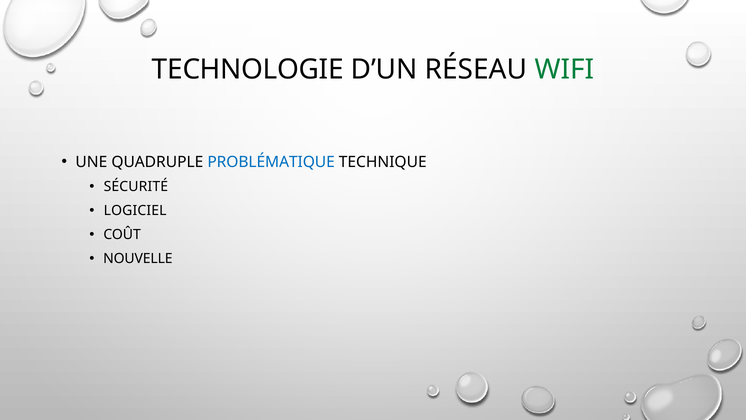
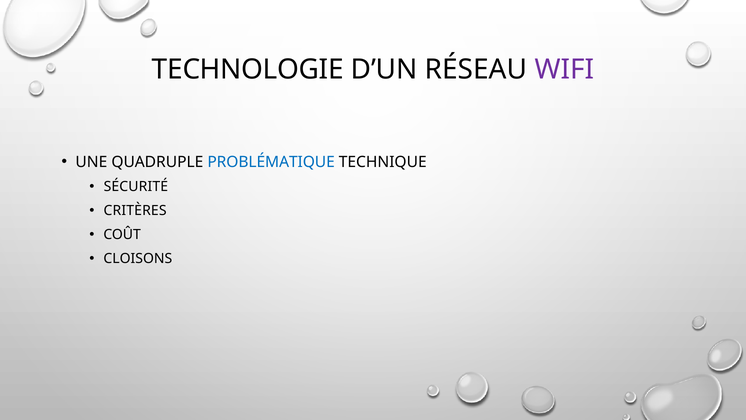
WIFI colour: green -> purple (564, 70)
LOGICIEL: LOGICIEL -> CRITÈRES (135, 211)
NOUVELLE: NOUVELLE -> CLOISONS (138, 259)
